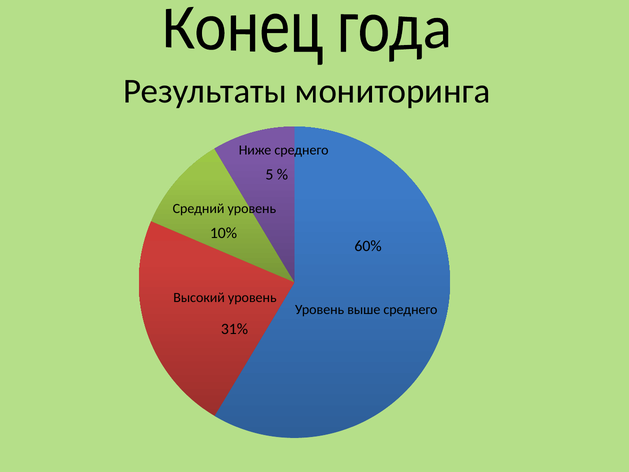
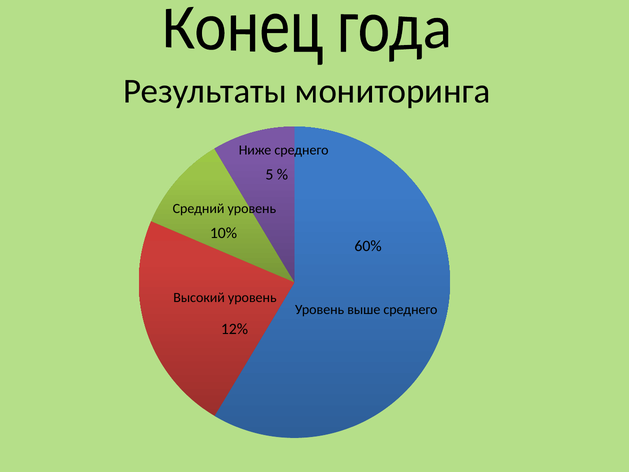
31%: 31% -> 12% (234, 329)
